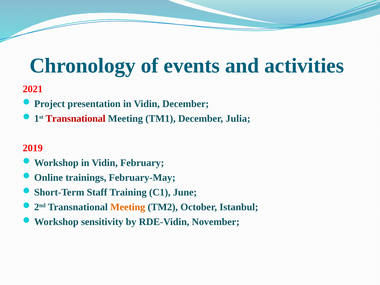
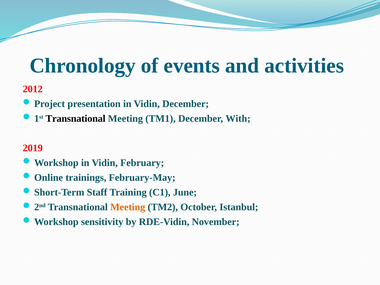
2021: 2021 -> 2012 (33, 89)
Transnational colour: red -> black (76, 119)
Julia: Julia -> With (238, 119)
